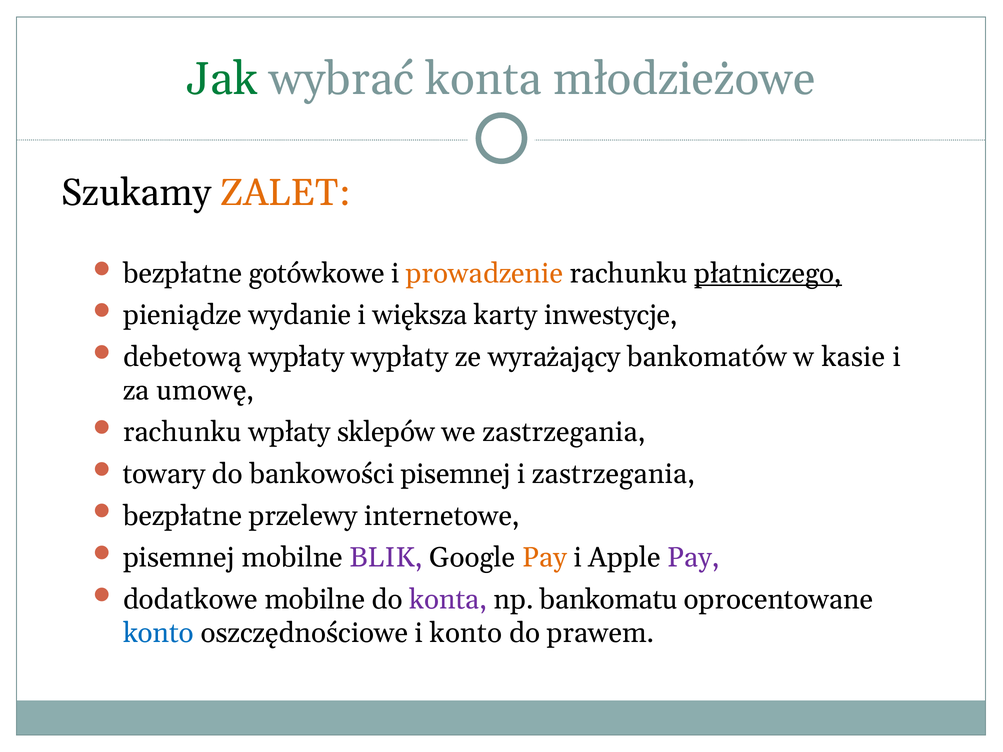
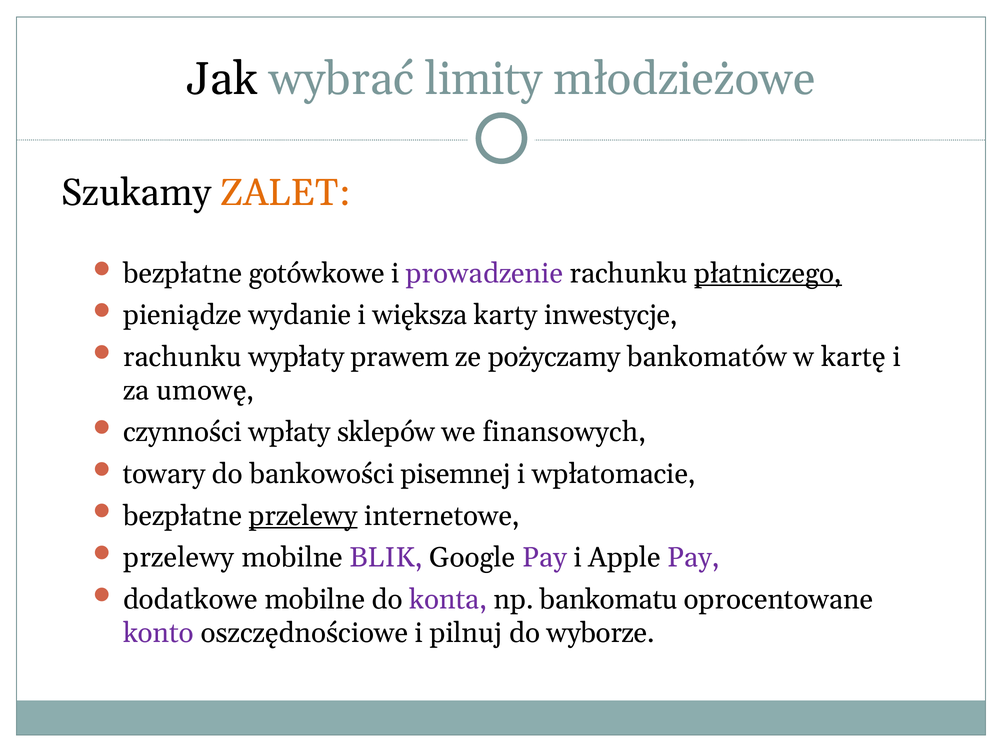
Jak colour: green -> black (222, 79)
wybrać konta: konta -> limity (484, 79)
prowadzenie colour: orange -> purple (484, 273)
debetową: debetową -> rachunku (182, 357)
wypłaty wypłaty: wypłaty -> prawem (400, 357)
wyrażający: wyrażający -> pożyczamy (554, 357)
kasie: kasie -> kartę (853, 357)
rachunku: rachunku -> czynności (183, 432)
we zastrzegania: zastrzegania -> finansowych (564, 432)
i zastrzegania: zastrzegania -> wpłatomacie (614, 474)
przelewy underline: none -> present (303, 516)
pisemnej: pisemnej -> przelewy (179, 558)
Pay colour: orange -> purple (544, 558)
konto colour: blue -> purple (159, 633)
i konto: konto -> pilnuj (466, 633)
prawem: prawem -> wyborze (601, 633)
